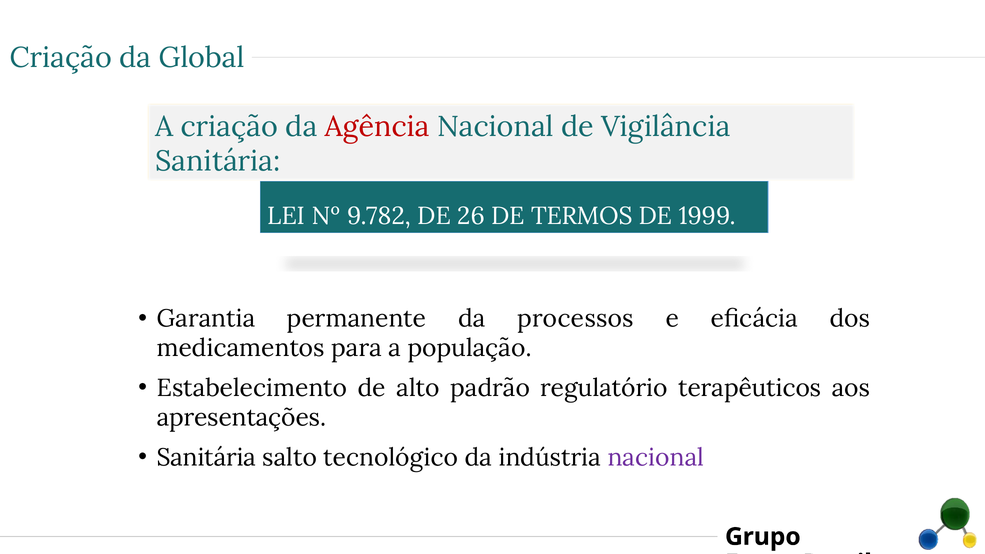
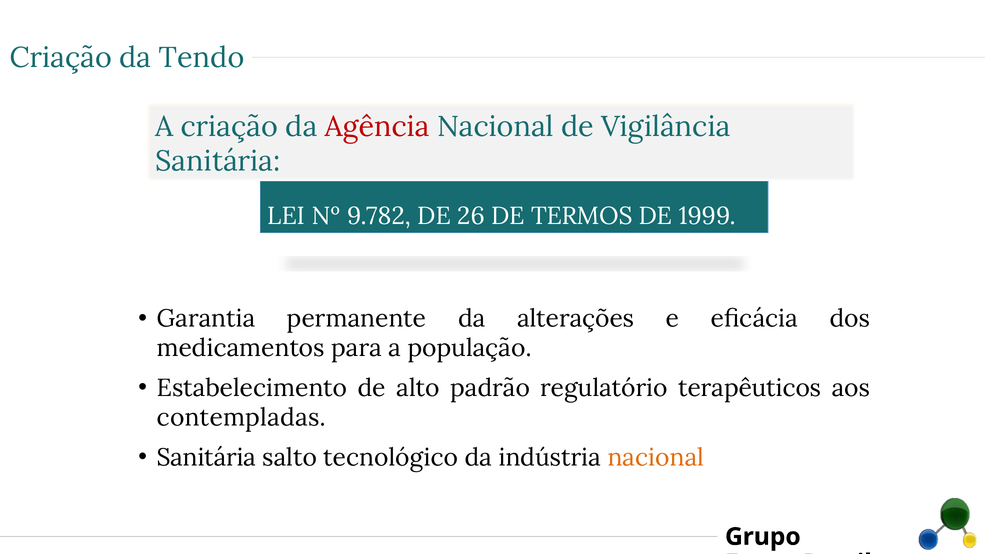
Global: Global -> Tendo (202, 58)
processos: processos -> alterações (576, 319)
apresentações: apresentações -> contempladas (241, 418)
nacional colour: purple -> orange (656, 458)
